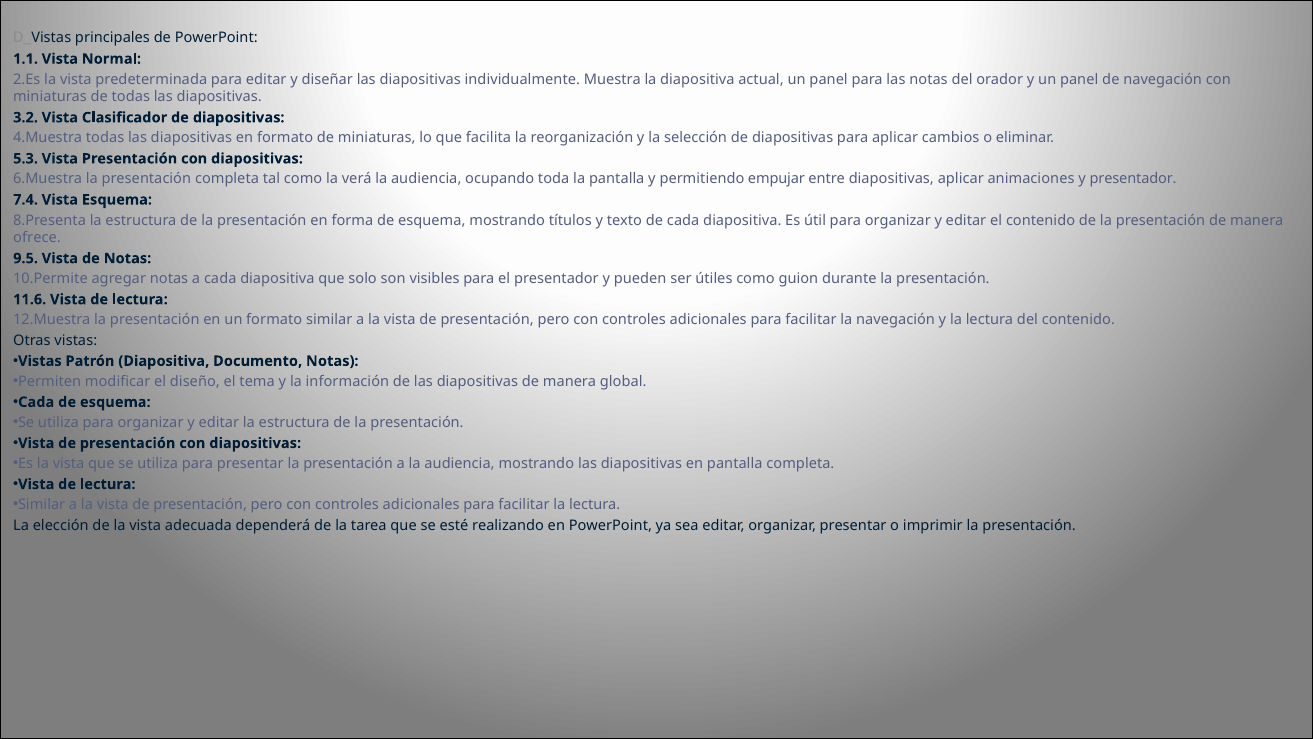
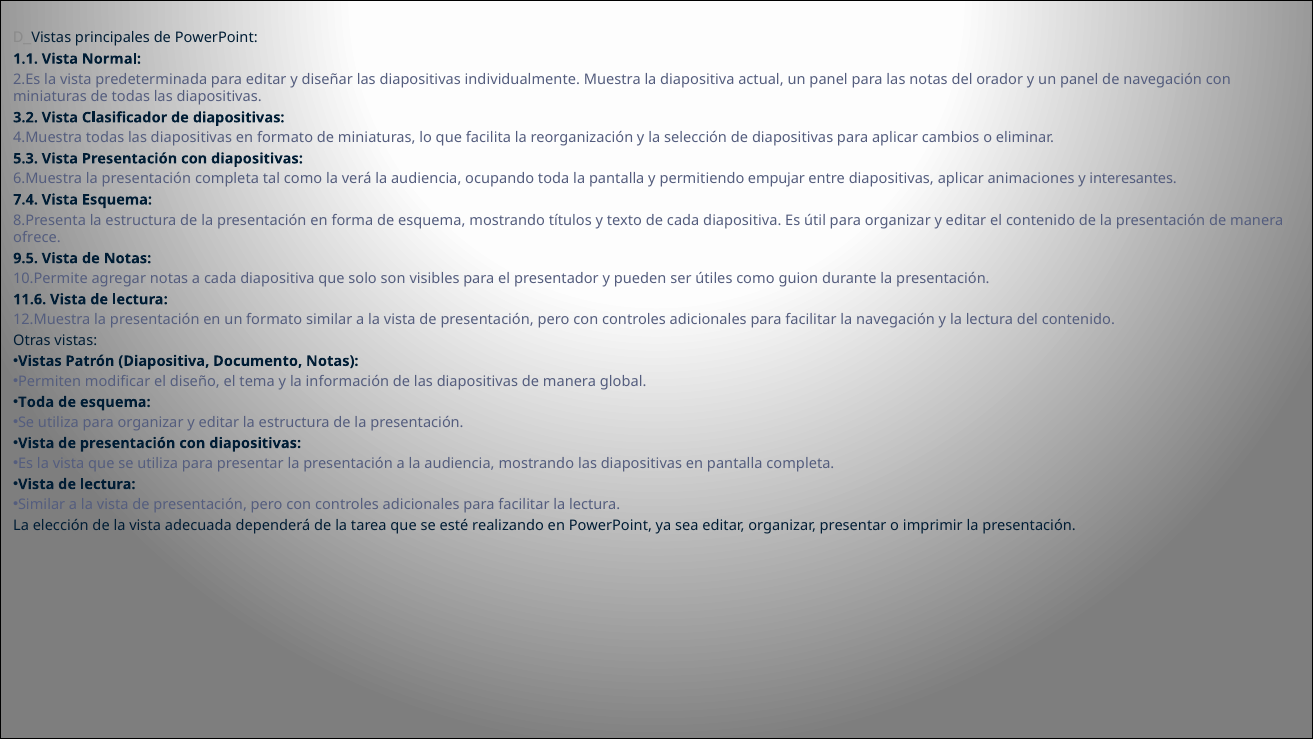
y presentador: presentador -> interesantes (1133, 179)
Cada: Cada -> Toda (36, 402)
